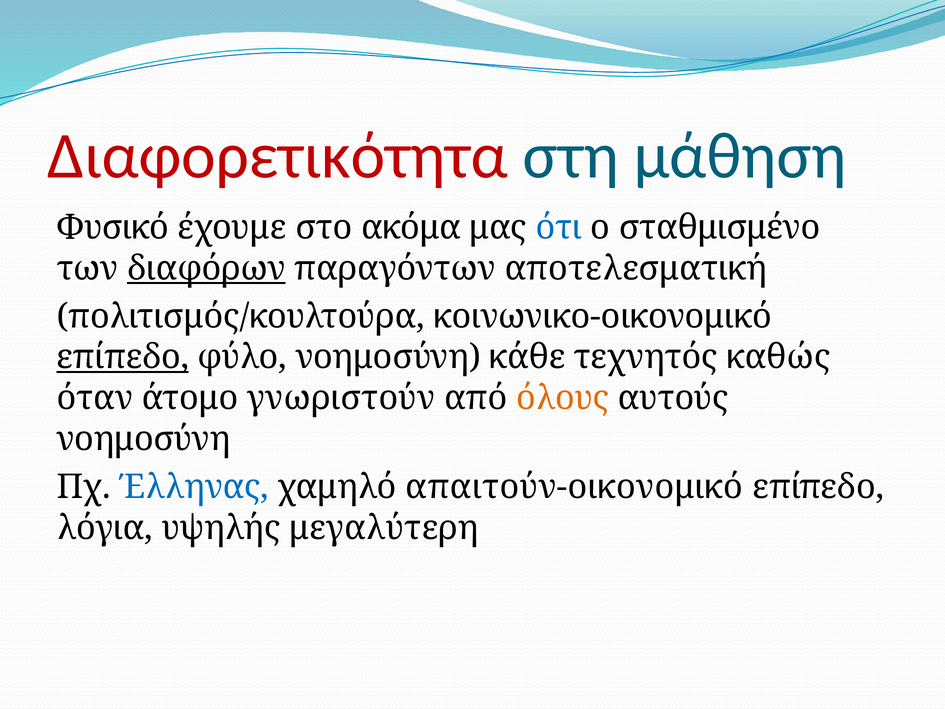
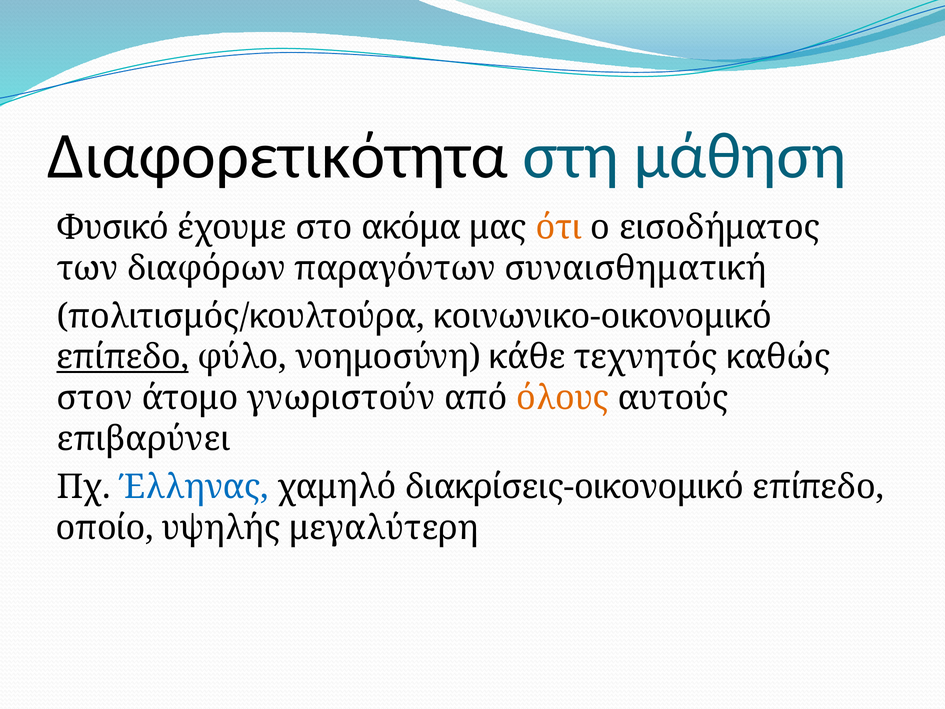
Διαφορετικότητα colour: red -> black (278, 156)
ότι colour: blue -> orange (559, 228)
σταθμισμένο: σταθμισμένο -> εισοδήματος (720, 228)
διαφόρων underline: present -> none (206, 268)
αποτελεσματική: αποτελεσματική -> συναισθηματική (636, 268)
όταν: όταν -> στον (95, 398)
νοημοσύνη: νοημοσύνη -> επιβαρύνει (143, 439)
απαιτούν-οικονομικό: απαιτούν-οικονομικό -> διακρίσεις-οικονομικό (575, 487)
λόγια: λόγια -> οποίο (105, 528)
